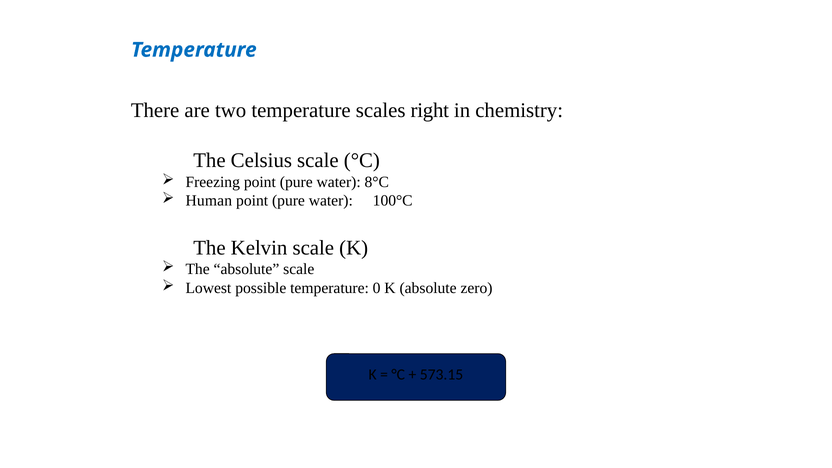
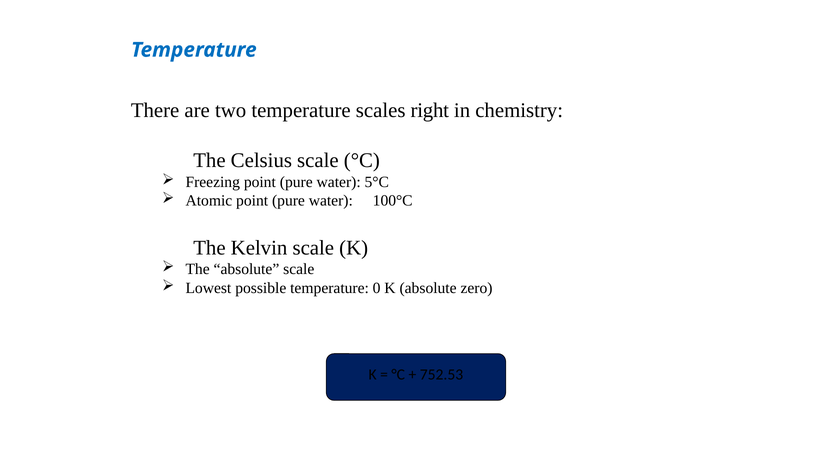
8°C: 8°C -> 5°C (377, 182)
Human: Human -> Atomic (209, 201)
573.15: 573.15 -> 752.53 (441, 375)
